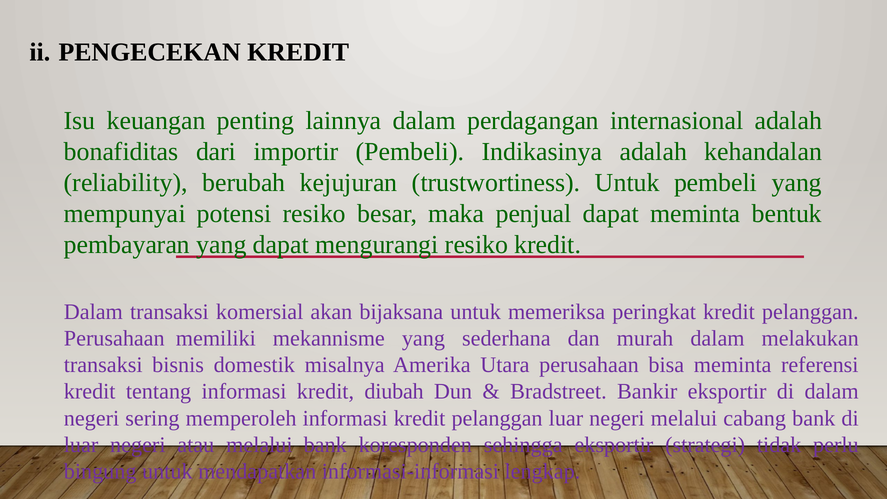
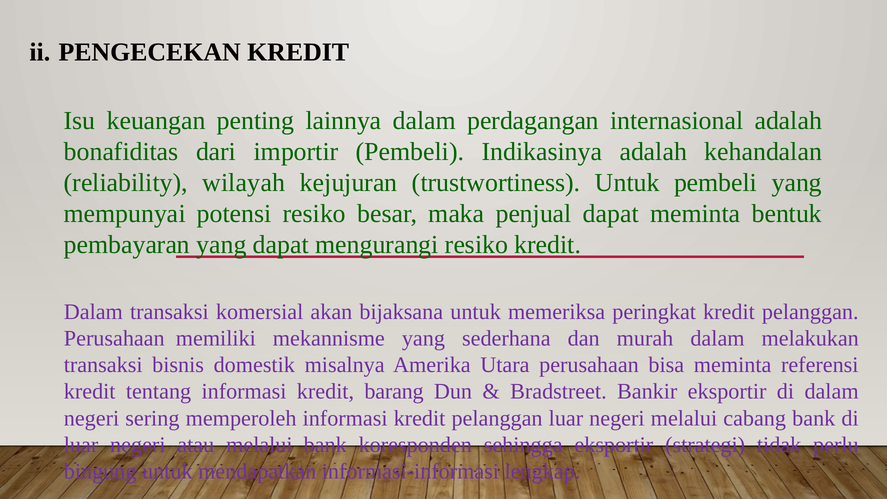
berubah: berubah -> wilayah (244, 183)
diubah: diubah -> barang (394, 392)
